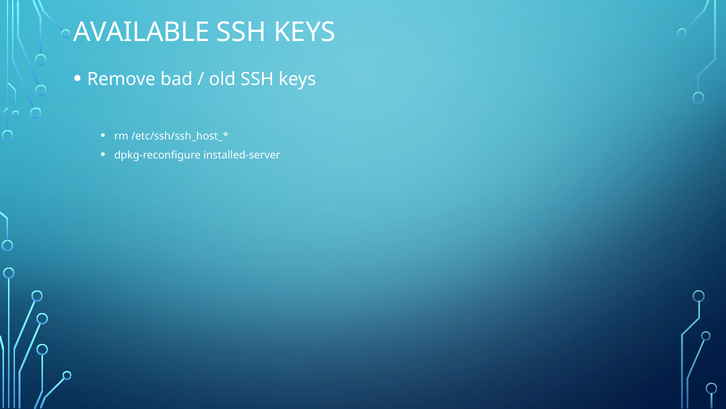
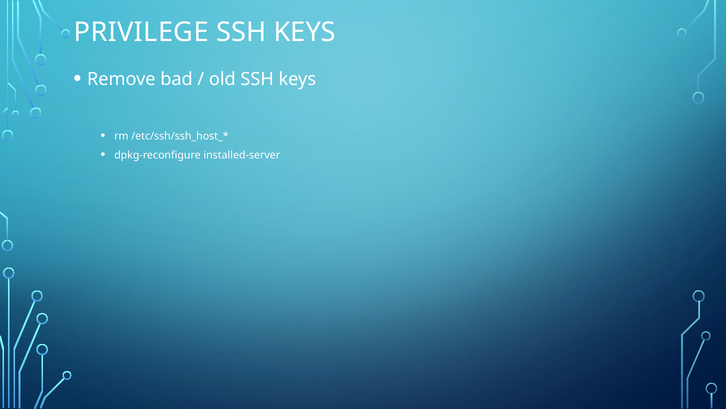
AVAILABLE: AVAILABLE -> PRIVILEGE (141, 32)
